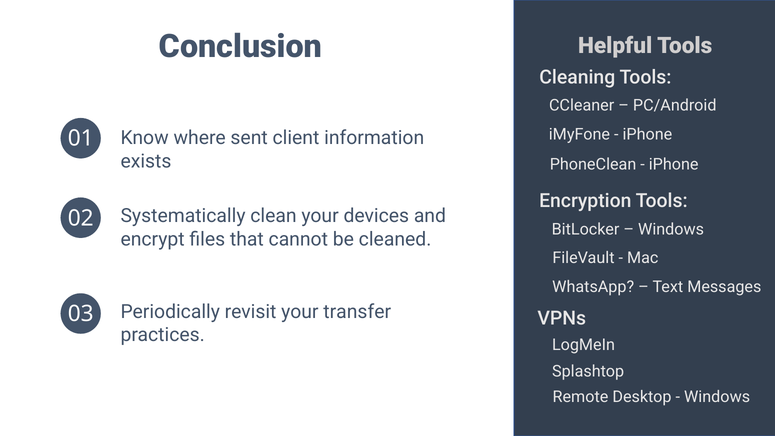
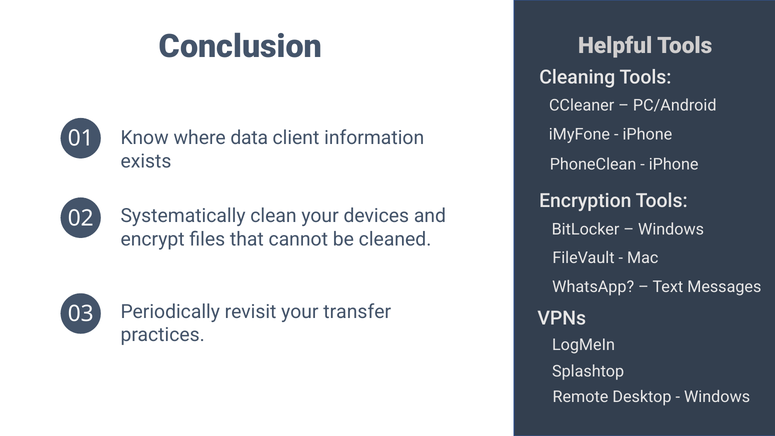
sent: sent -> data (249, 138)
